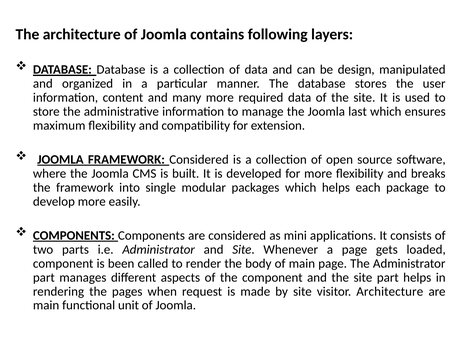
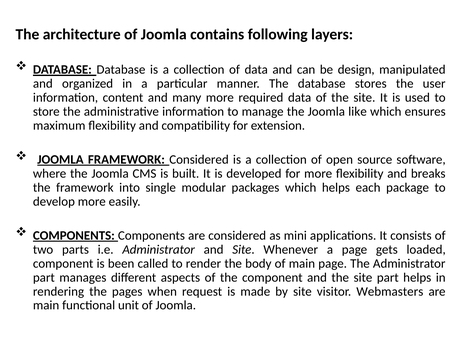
last: last -> like (358, 111)
visitor Architecture: Architecture -> Webmasters (390, 291)
